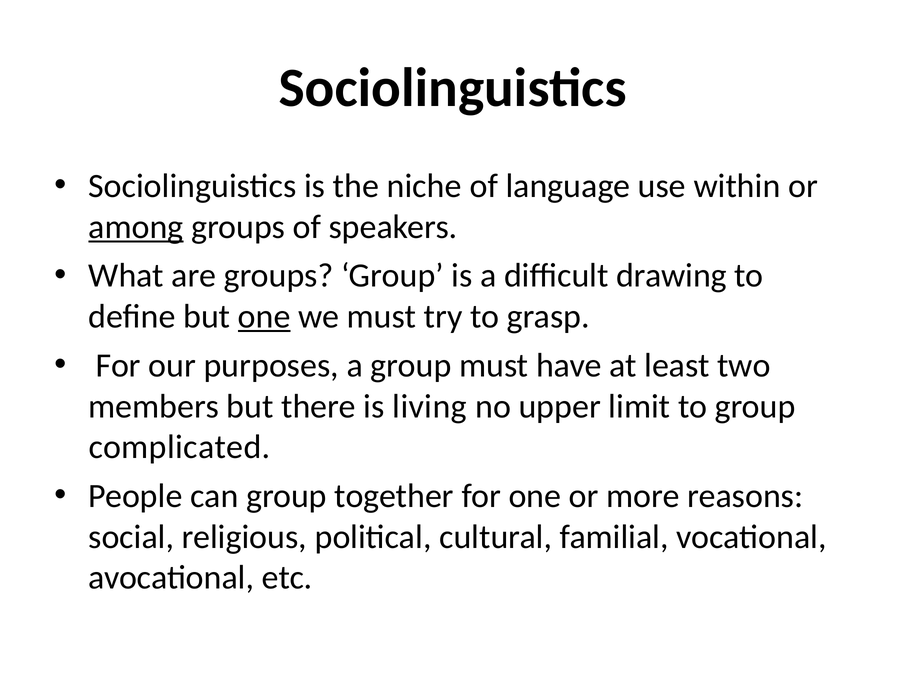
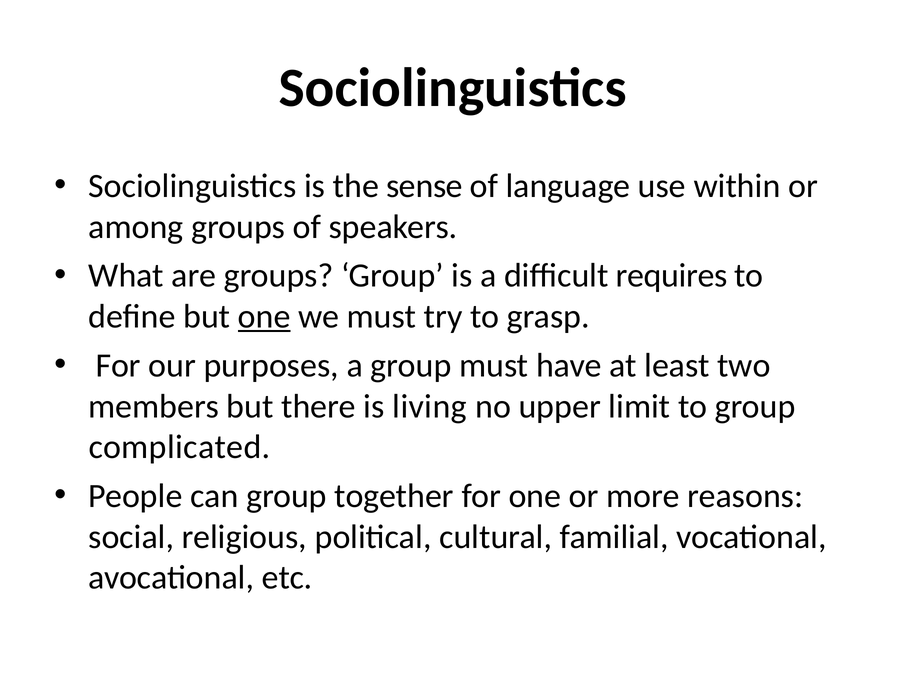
niche: niche -> sense (424, 186)
among underline: present -> none (136, 227)
drawing: drawing -> requires (671, 276)
